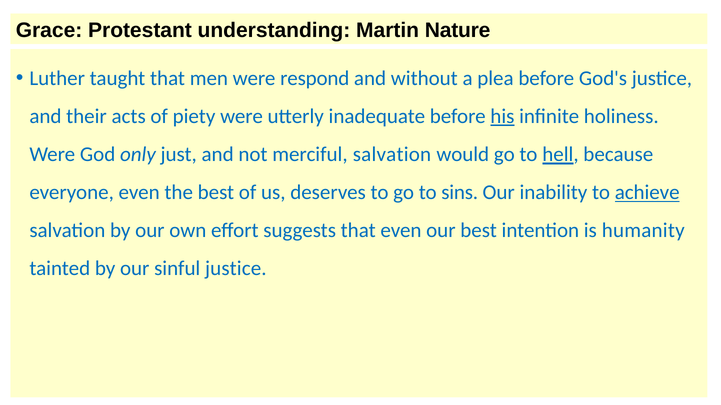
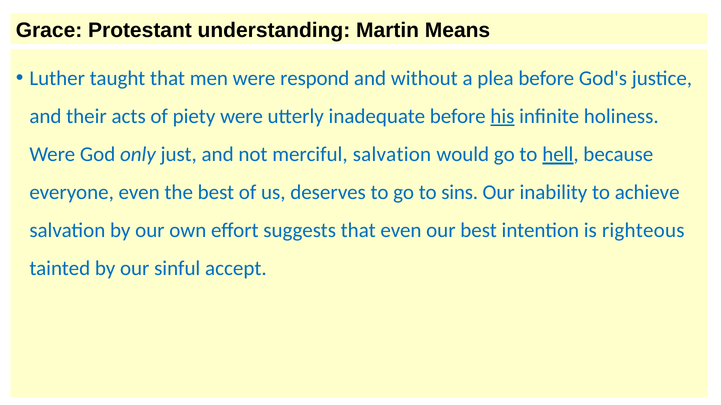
Nature: Nature -> Means (458, 30)
achieve underline: present -> none (647, 193)
humanity: humanity -> righteous (643, 231)
sinful justice: justice -> accept (236, 269)
